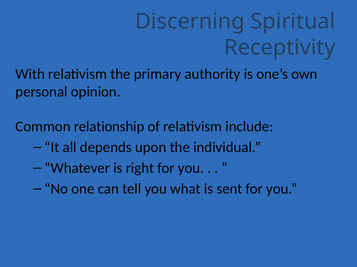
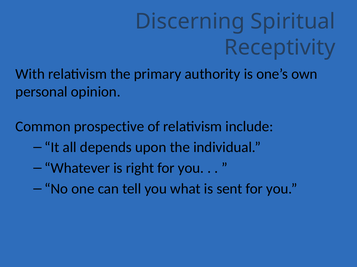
relationship: relationship -> prospective (109, 127)
